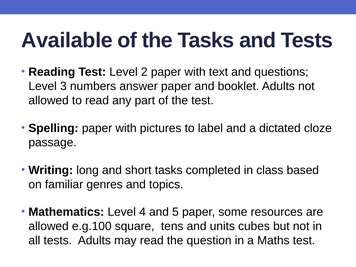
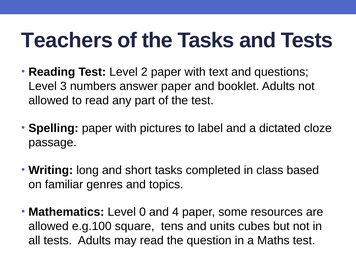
Available: Available -> Teachers (67, 40)
4: 4 -> 0 (142, 212)
5: 5 -> 4 (175, 212)
